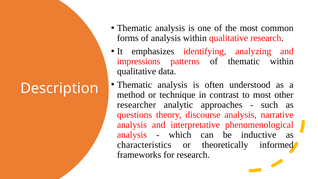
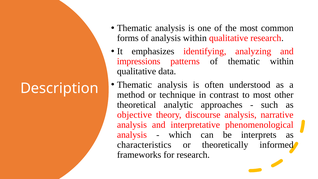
researcher: researcher -> theoretical (137, 105)
questions: questions -> objective (134, 115)
inductive: inductive -> interprets (259, 135)
